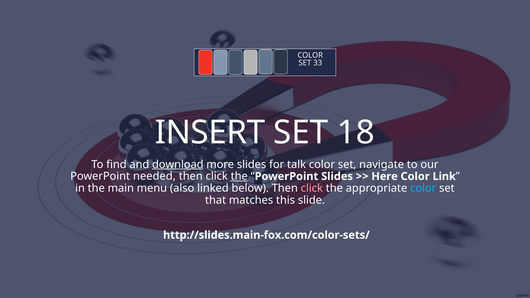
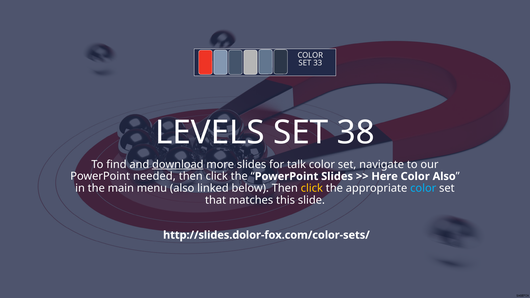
INSERT: INSERT -> LEVELS (210, 132)
18: 18 -> 38 (356, 132)
the underline: present -> none (239, 176)
Color Link: Link -> Also (444, 176)
click colour: pink -> yellow (312, 188)
http://slides.main-fox.com/color-sets/: http://slides.main-fox.com/color-sets/ -> http://slides.dolor-fox.com/color-sets/ (266, 235)
